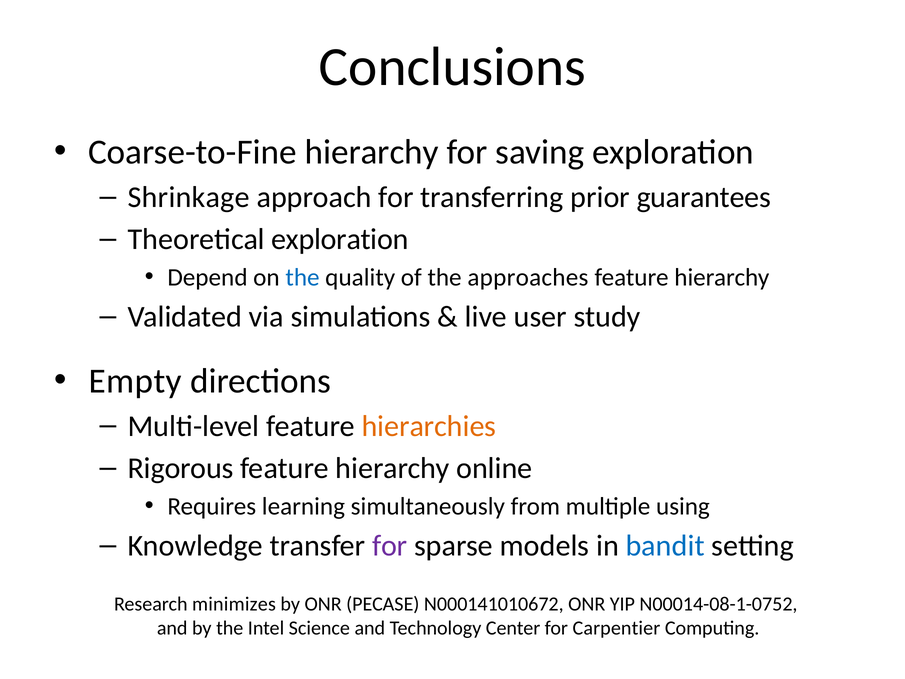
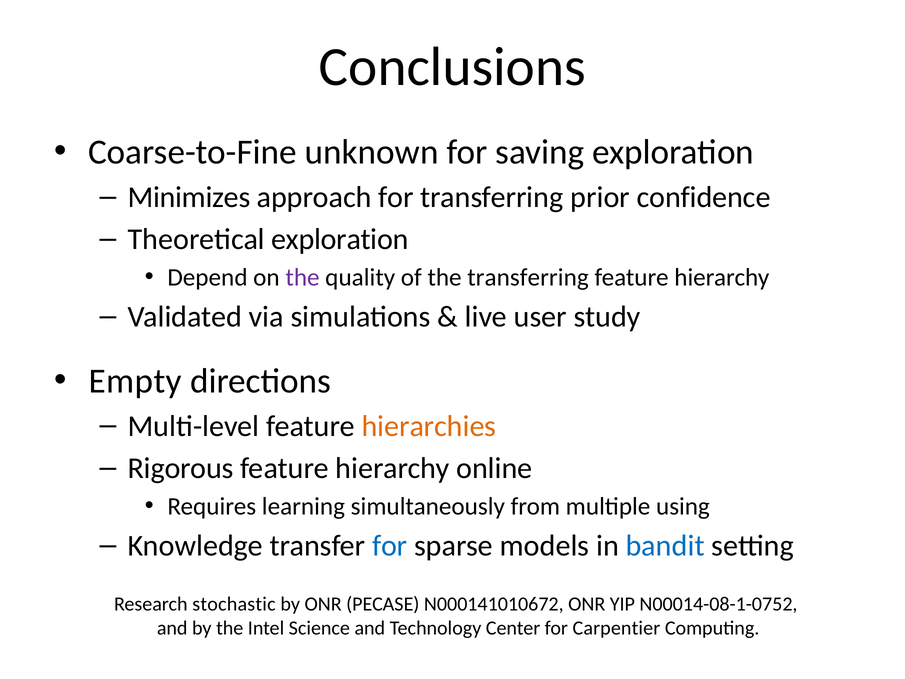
Coarse-to-Fine hierarchy: hierarchy -> unknown (372, 152)
Shrinkage: Shrinkage -> Minimizes (189, 197)
guarantees: guarantees -> confidence (704, 197)
the colour: blue -> purple (303, 277)
the approaches: approaches -> transferring (528, 277)
for colour: purple -> blue (390, 546)
minimizes: minimizes -> stochastic (234, 604)
